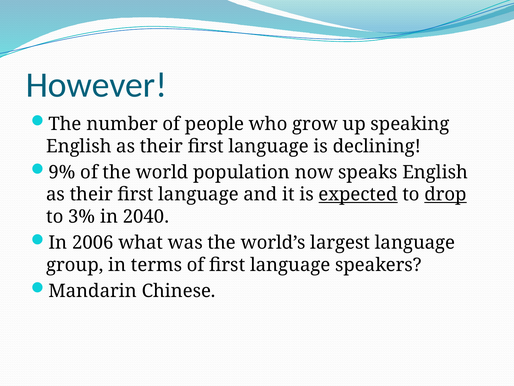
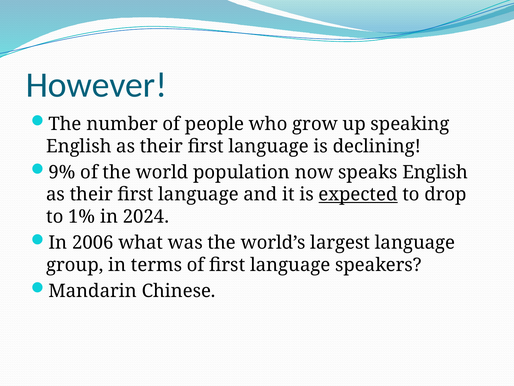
drop underline: present -> none (446, 194)
3%: 3% -> 1% (82, 217)
2040: 2040 -> 2024 (146, 217)
